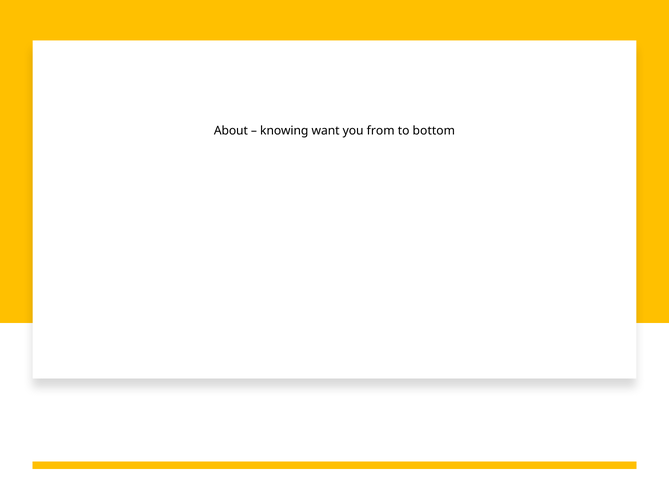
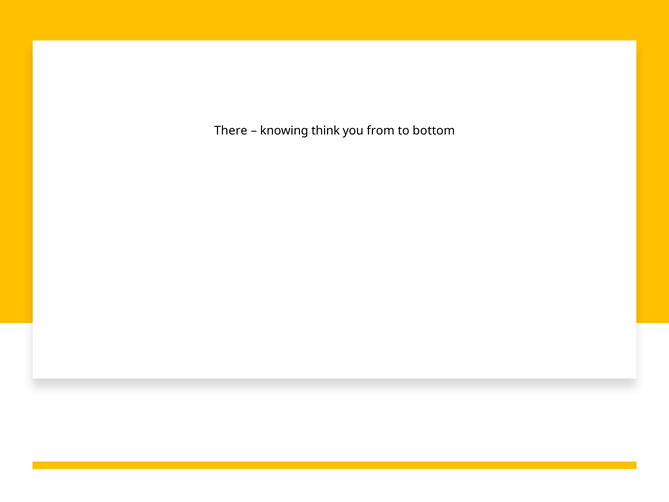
About: About -> There (231, 131)
want: want -> think (326, 131)
